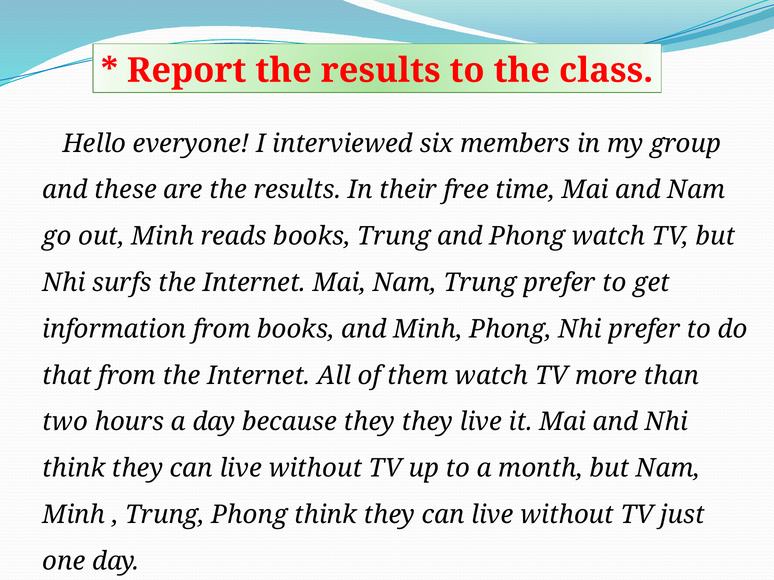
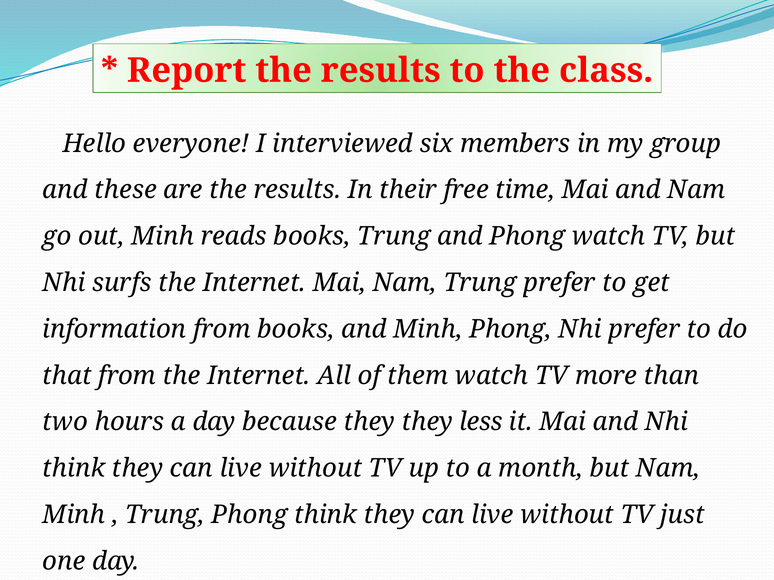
they live: live -> less (481, 422)
